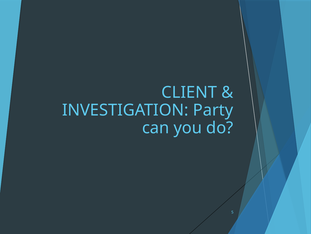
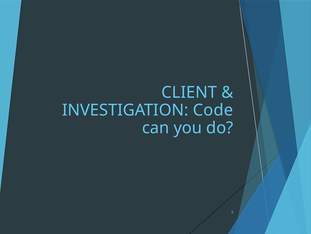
Party: Party -> Code (213, 110)
